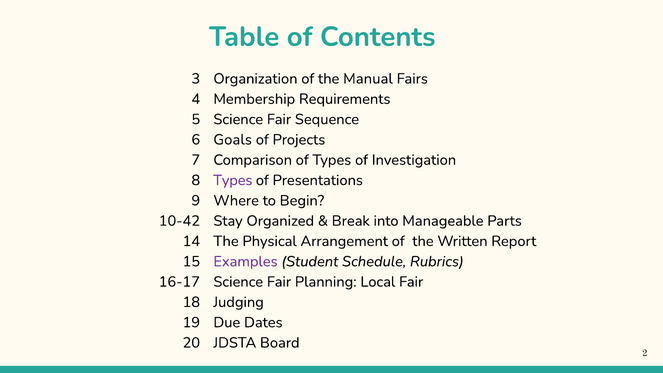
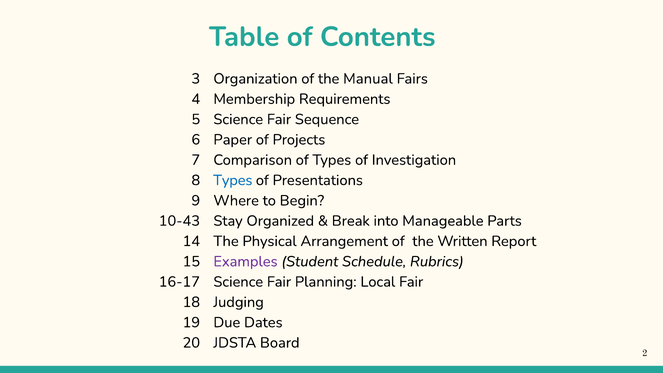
Goals: Goals -> Paper (233, 140)
Types colour: purple -> blue (233, 180)
10-42: 10-42 -> 10-43 (179, 221)
